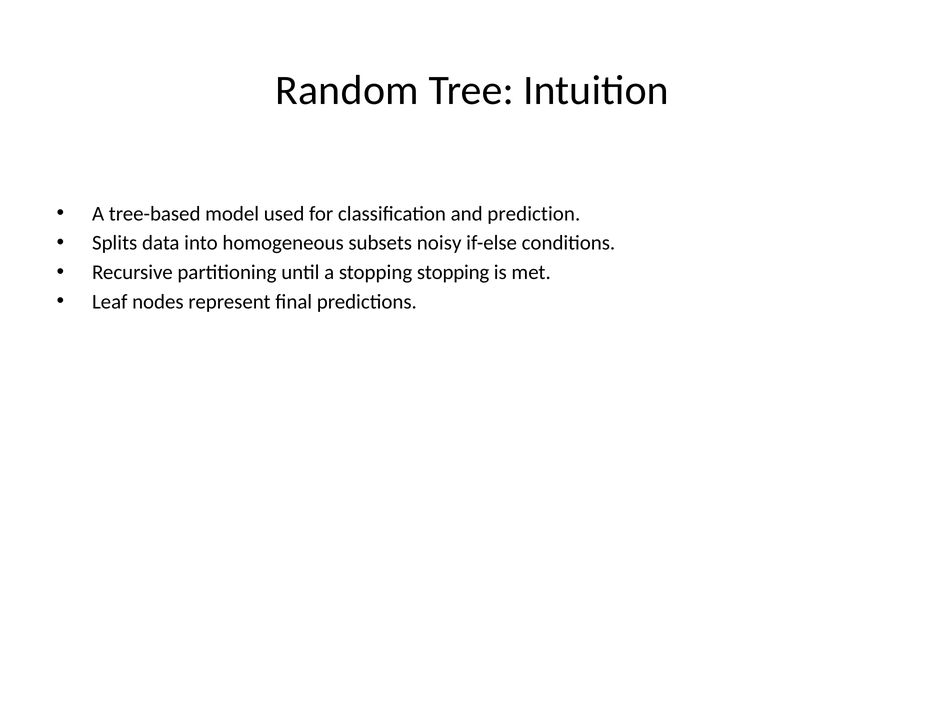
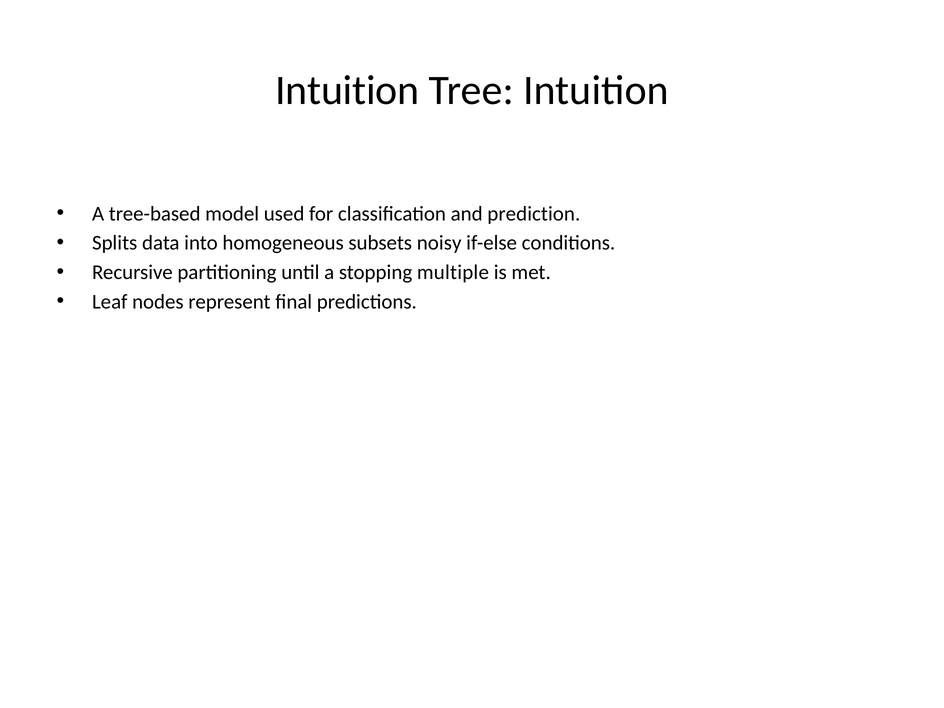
Random: Random -> Intuition (347, 90)
stopping stopping: stopping -> multiple (453, 272)
